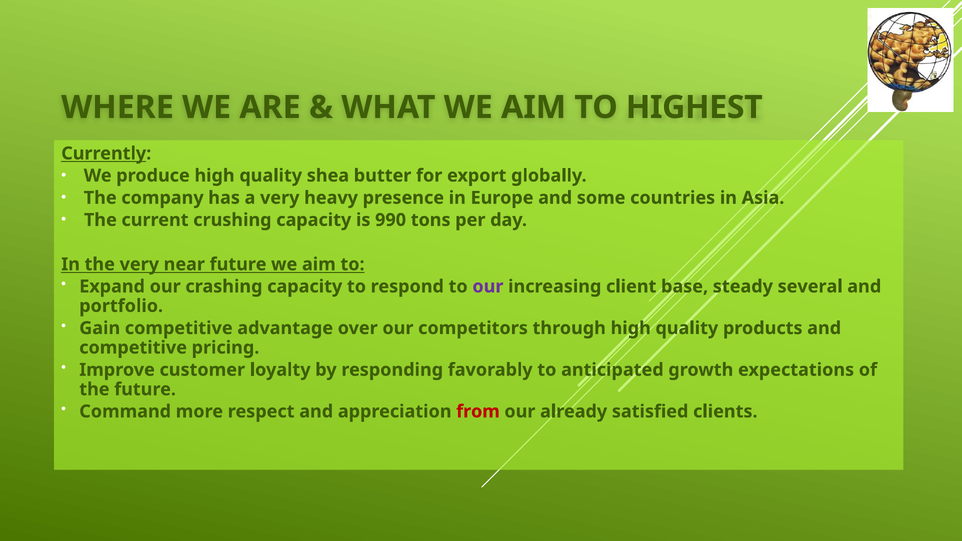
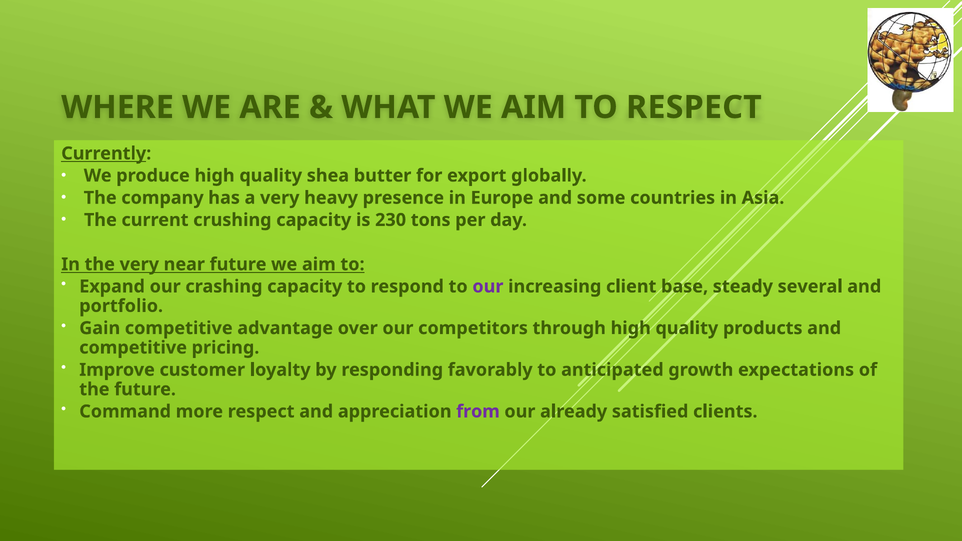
TO HIGHEST: HIGHEST -> RESPECT (694, 107)
990: 990 -> 230 (391, 220)
from colour: red -> purple (478, 412)
